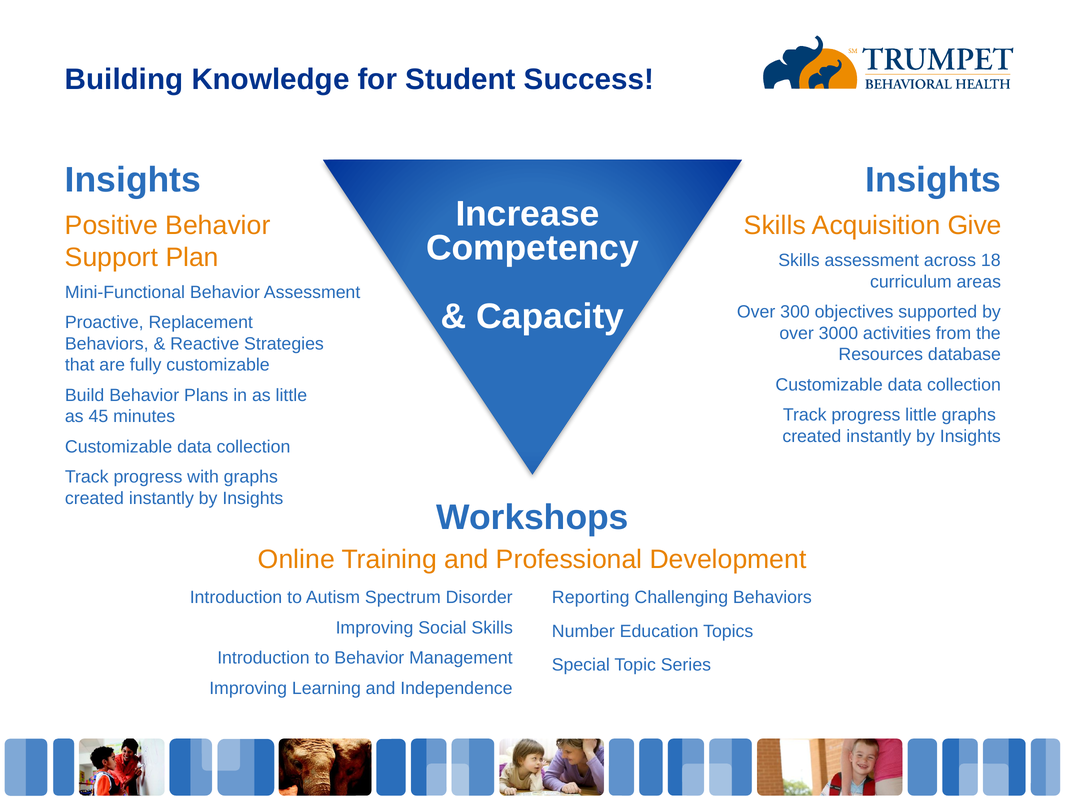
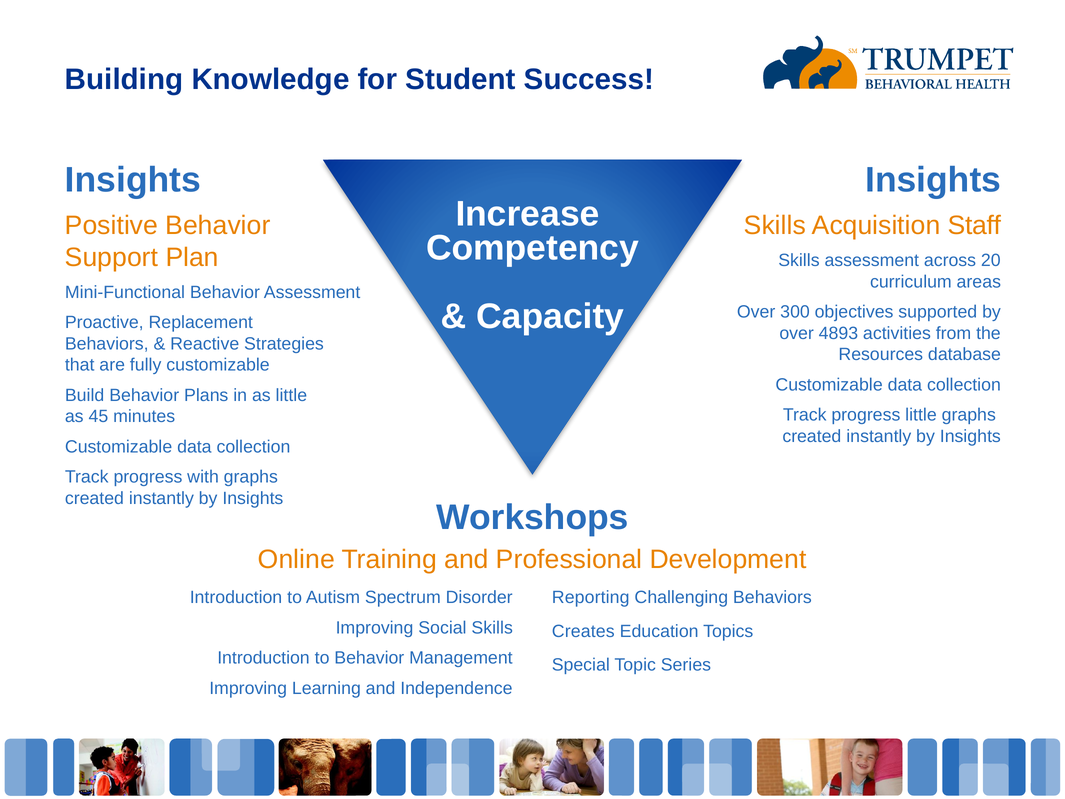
Give: Give -> Staff (975, 225)
18: 18 -> 20 (991, 260)
3000: 3000 -> 4893 (838, 333)
Number: Number -> Creates (583, 631)
